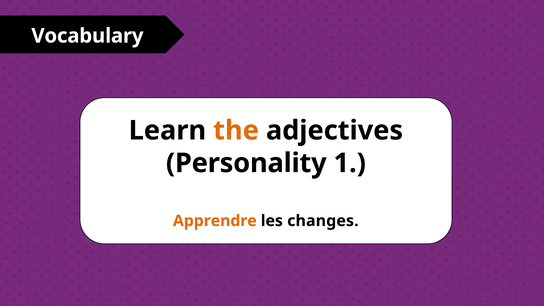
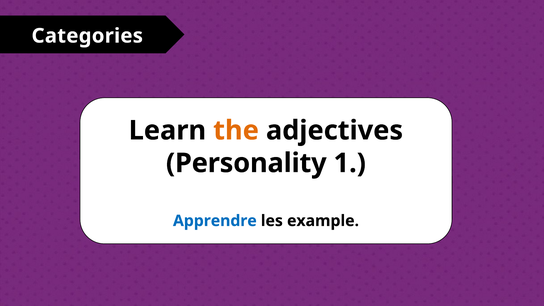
Vocabulary: Vocabulary -> Categories (87, 36)
Apprendre colour: orange -> blue (215, 221)
changes: changes -> example (323, 221)
